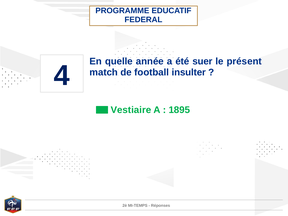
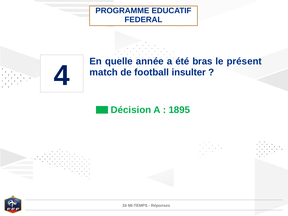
suer: suer -> bras (202, 61)
Vestiaire: Vestiaire -> Décision (131, 110)
